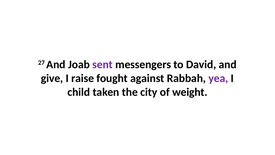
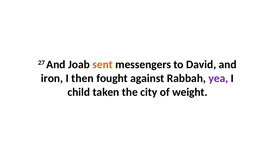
sent colour: purple -> orange (103, 64)
give: give -> iron (52, 78)
raise: raise -> then (83, 78)
